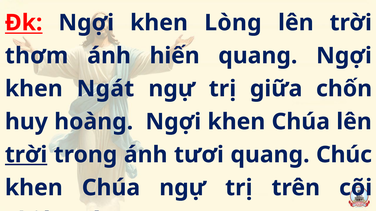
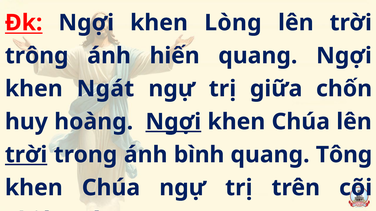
thơm: thơm -> trông (37, 56)
Ngợi underline: none -> present (173, 122)
tươi: tươi -> bình (199, 155)
Chúc: Chúc -> Tông (344, 155)
